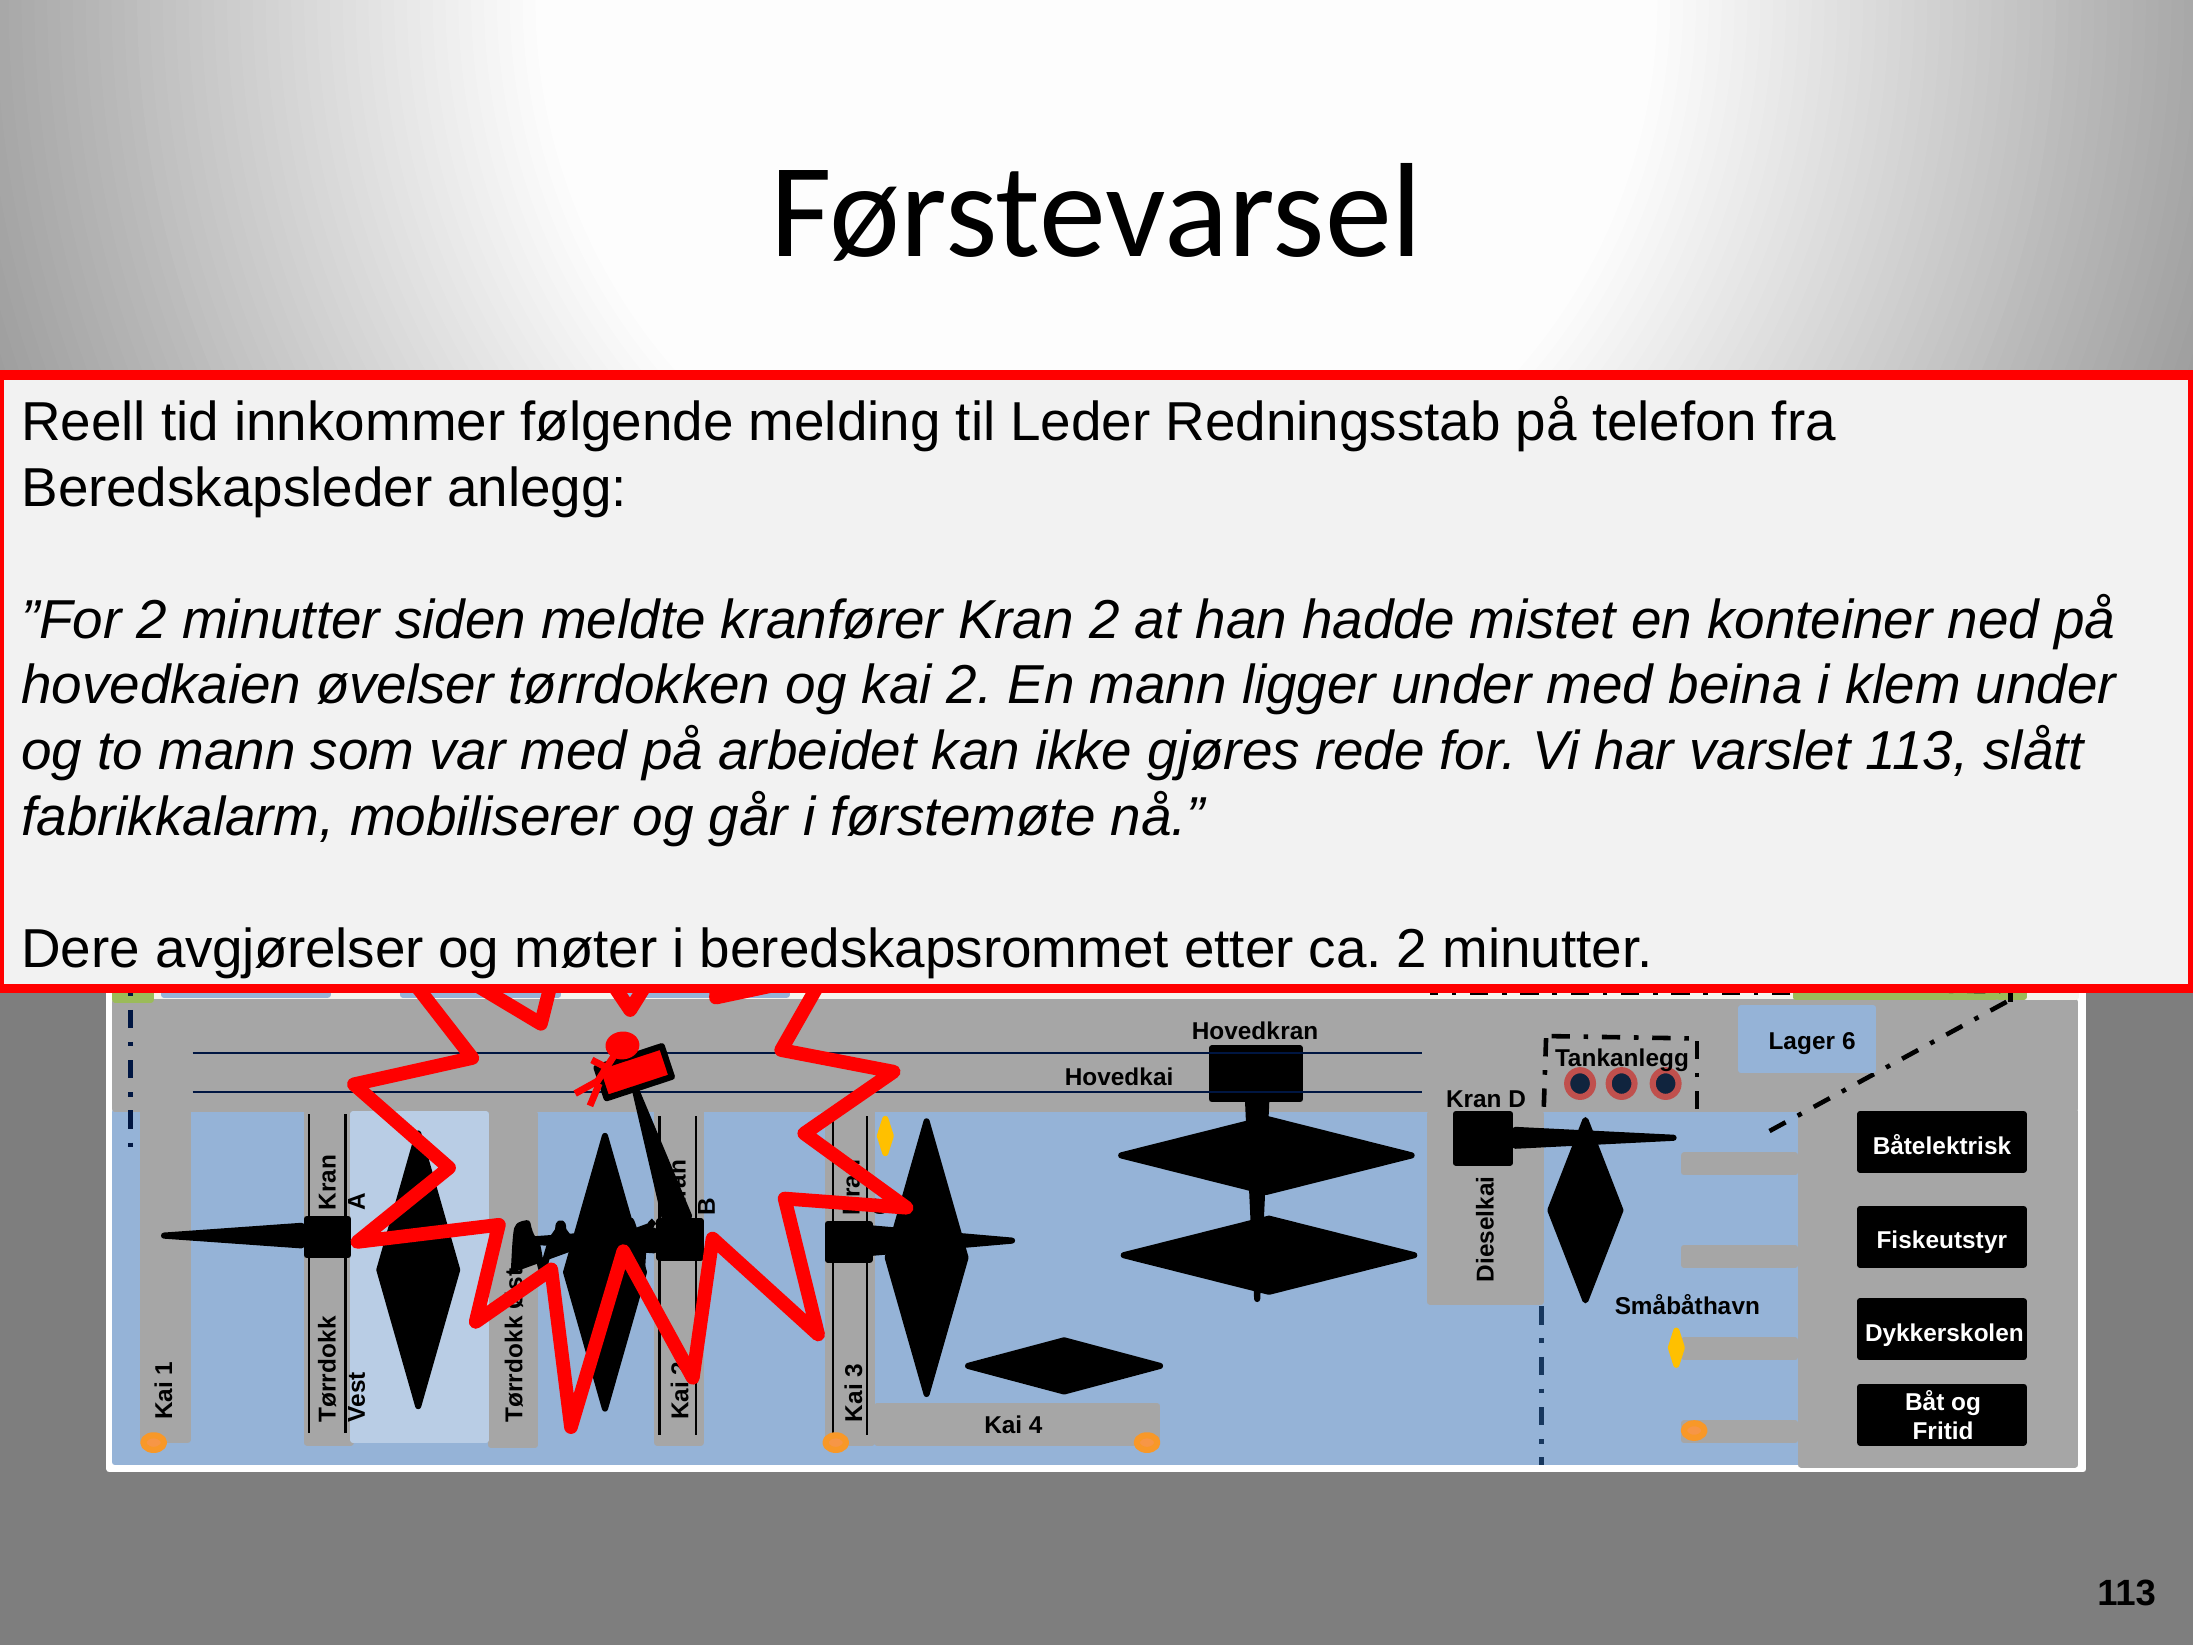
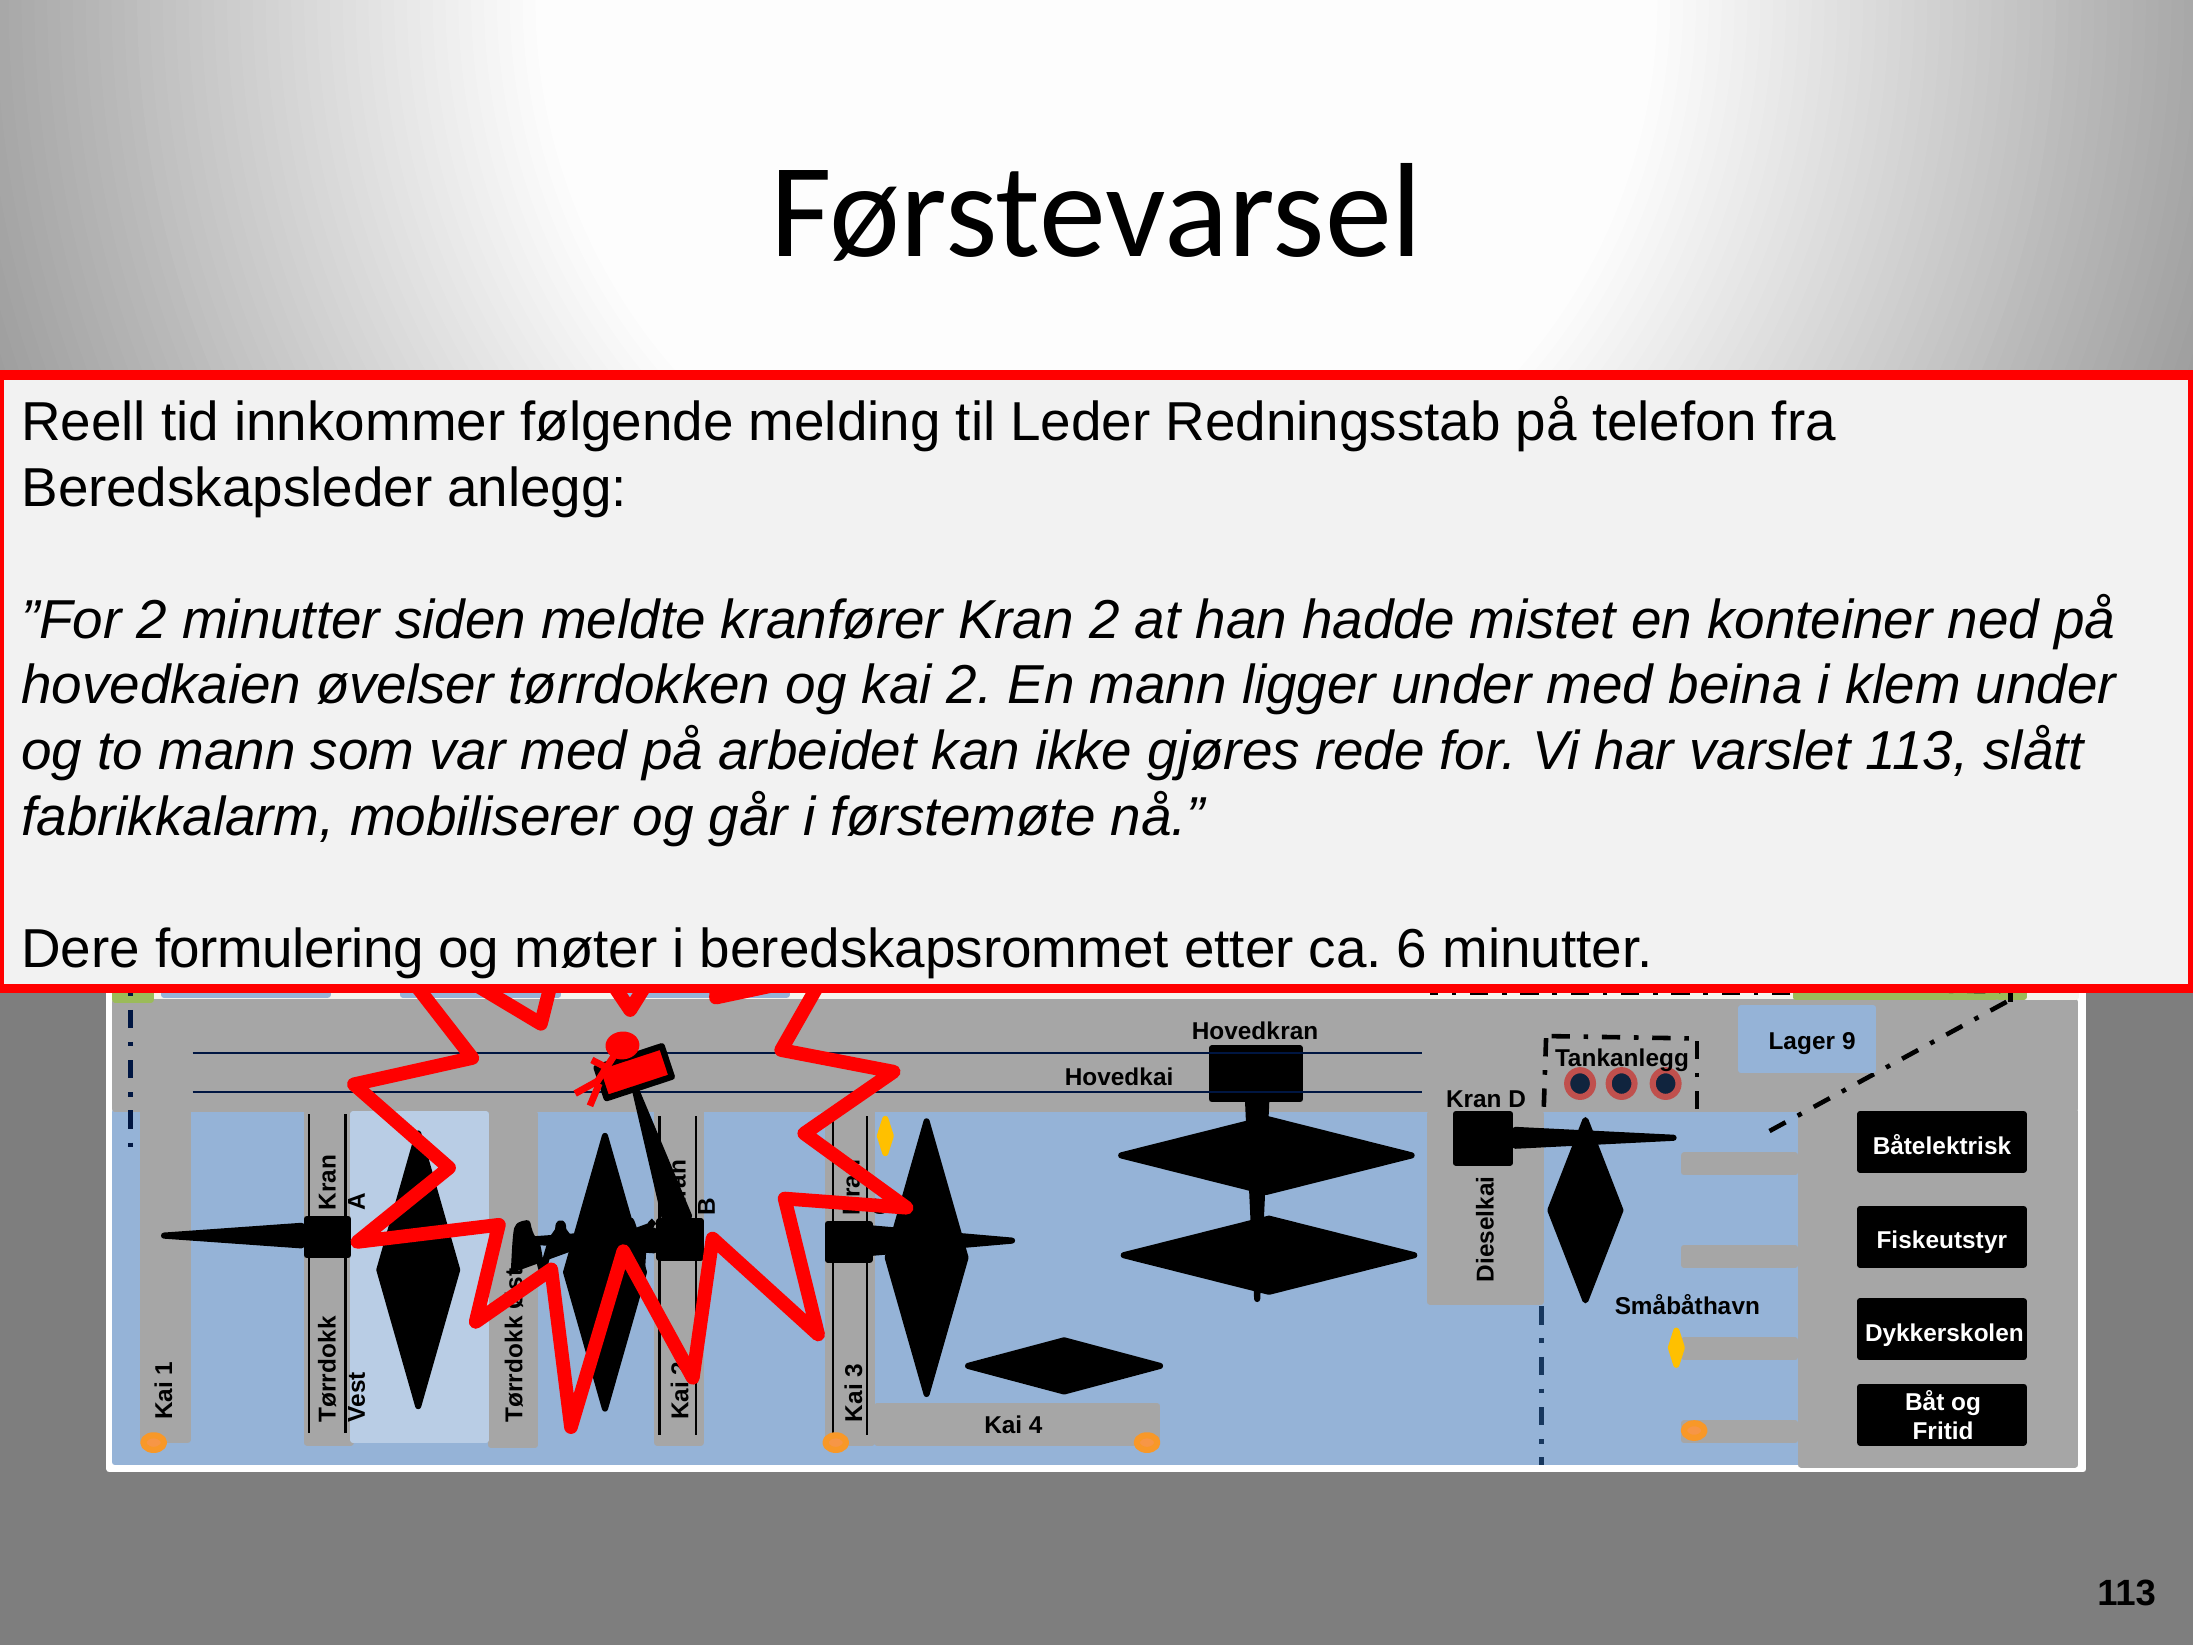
avgjørelser: avgjørelser -> formulering (289, 949)
ca 2: 2 -> 6 (1412, 949)
6: 6 -> 9 (1849, 1041)
